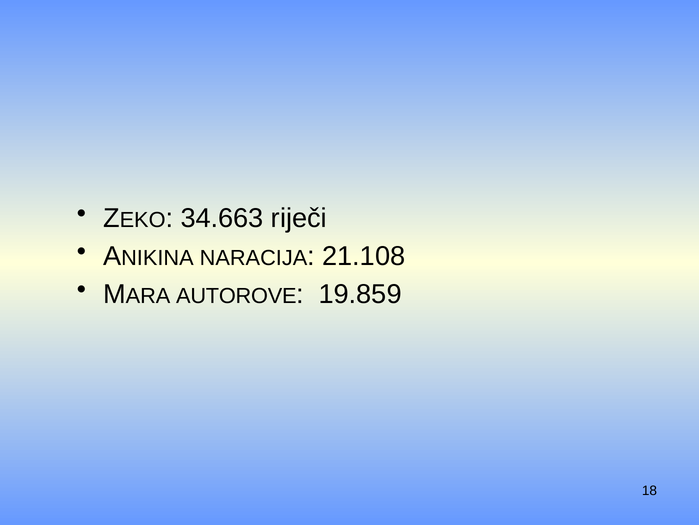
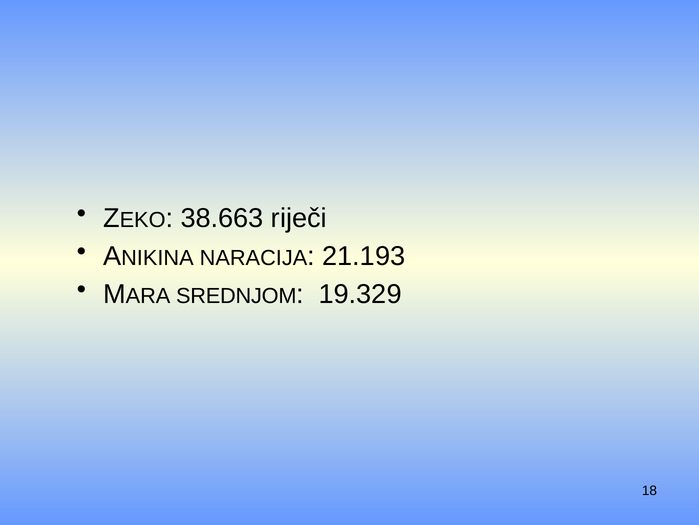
34.663: 34.663 -> 38.663 (222, 218)
21.108: 21.108 -> 21.193 (364, 256)
AUTOROVE: AUTOROVE -> SREDNJOM (236, 296)
19.859: 19.859 -> 19.329 (360, 294)
